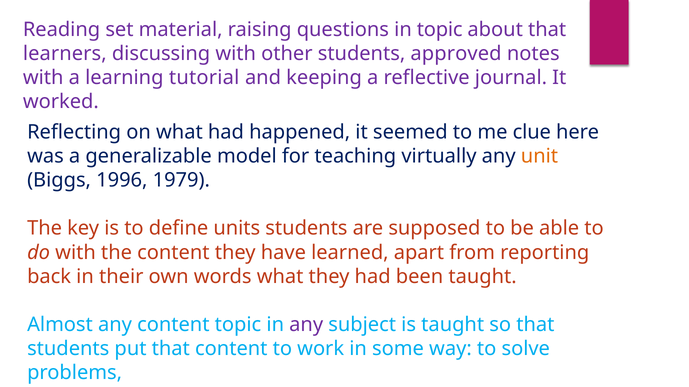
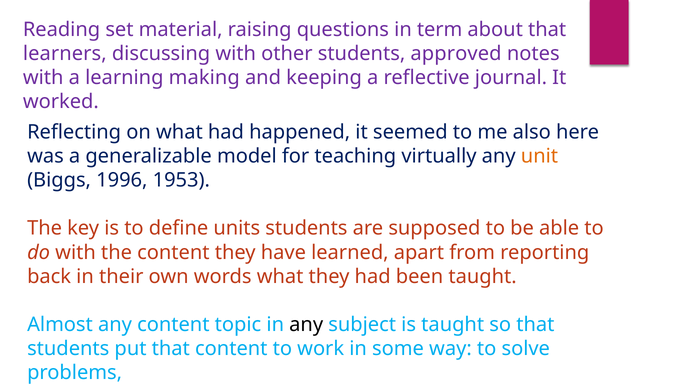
in topic: topic -> term (440, 29)
tutorial: tutorial -> making (204, 78)
clue: clue -> also (532, 132)
1979: 1979 -> 1953 (181, 180)
any colour: purple -> black (306, 325)
